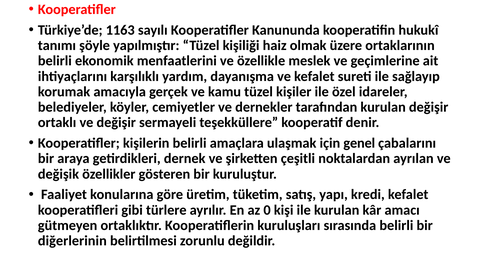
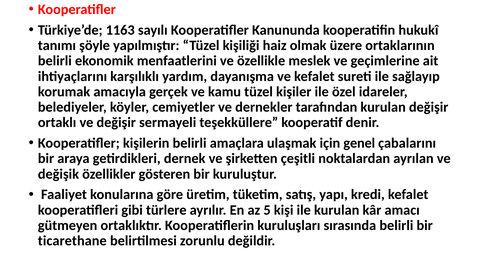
0: 0 -> 5 (267, 210)
diğerlerinin: diğerlerinin -> ticarethane (72, 240)
